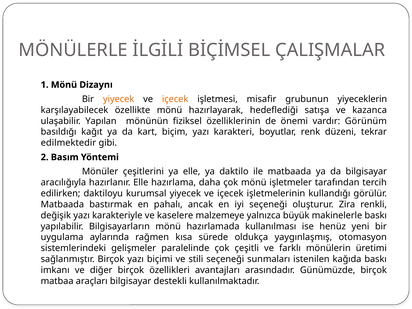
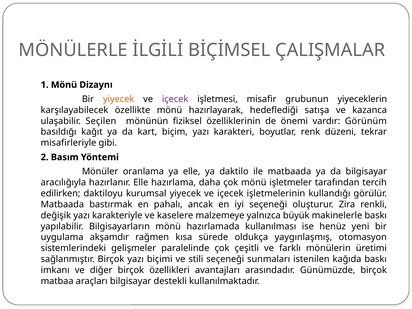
içecek colour: orange -> purple (175, 99)
Yapılan: Yapılan -> Seçilen (101, 121)
edilmektedir: edilmektedir -> misafirleriyle (69, 143)
çeşitlerini: çeşitlerini -> oranlama (143, 171)
aylarında: aylarında -> akşamdır (109, 237)
